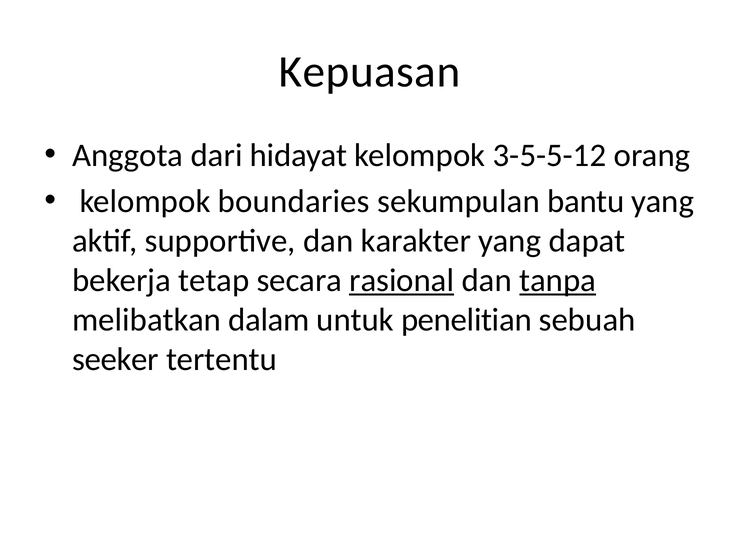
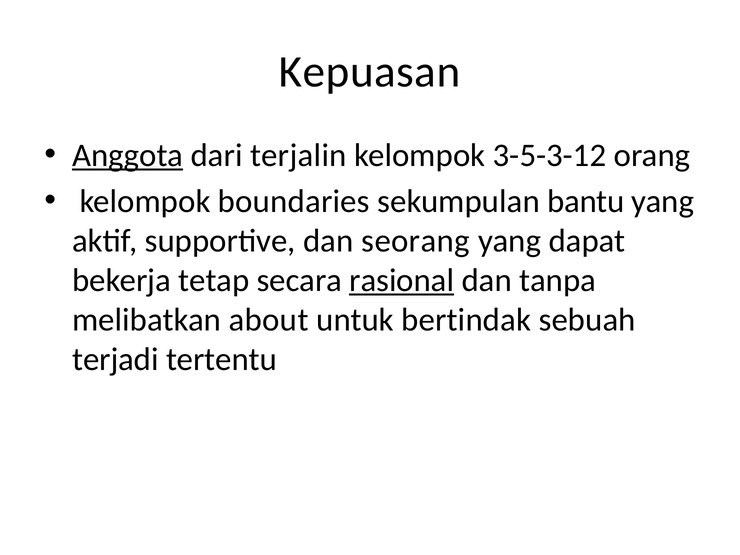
Anggota underline: none -> present (128, 155)
hidayat: hidayat -> terjalin (298, 155)
3-5-5-12: 3-5-5-12 -> 3-5-3-12 (550, 155)
karakter: karakter -> seorang (416, 241)
tanpa underline: present -> none (558, 280)
dalam: dalam -> about (269, 320)
penelitian: penelitian -> bertindak (466, 320)
seeker: seeker -> terjadi (115, 359)
